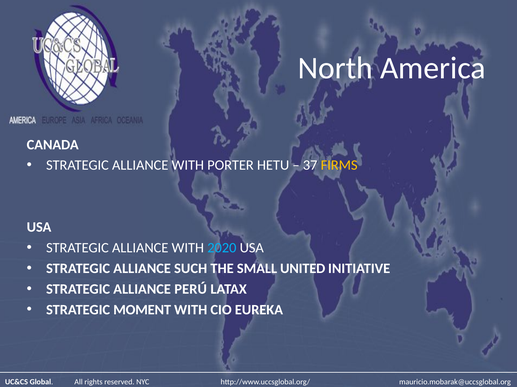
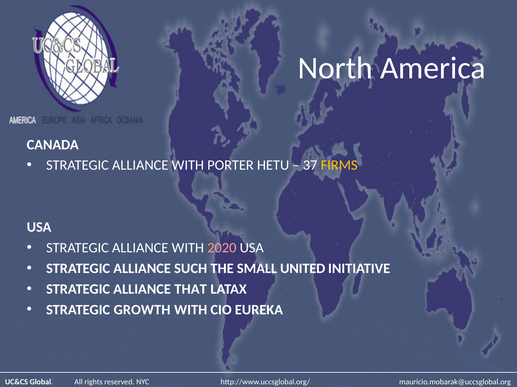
2020 colour: light blue -> pink (222, 248)
PERÚ: PERÚ -> THAT (191, 290)
MOMENT: MOMENT -> GROWTH (142, 310)
